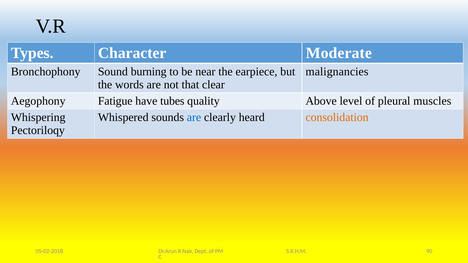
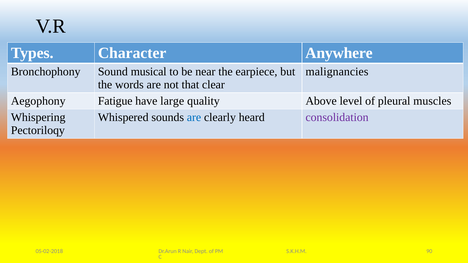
Moderate: Moderate -> Anywhere (339, 53)
burning: burning -> musical (149, 72)
tubes: tubes -> large (172, 101)
consolidation colour: orange -> purple (337, 118)
